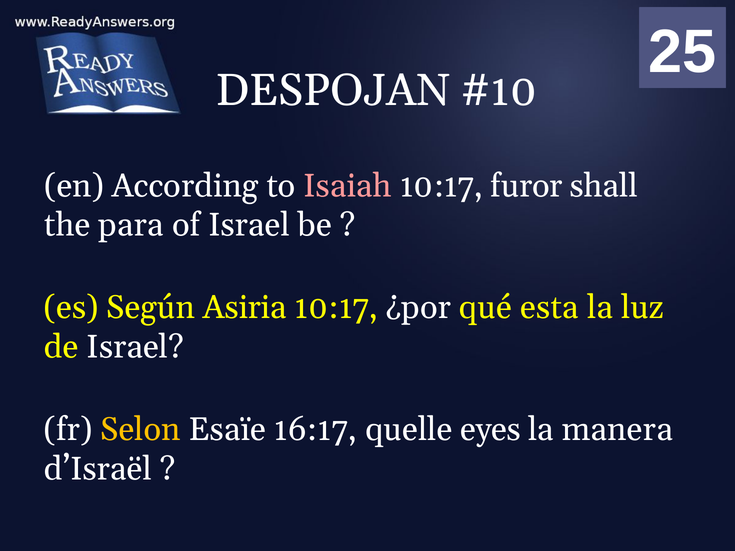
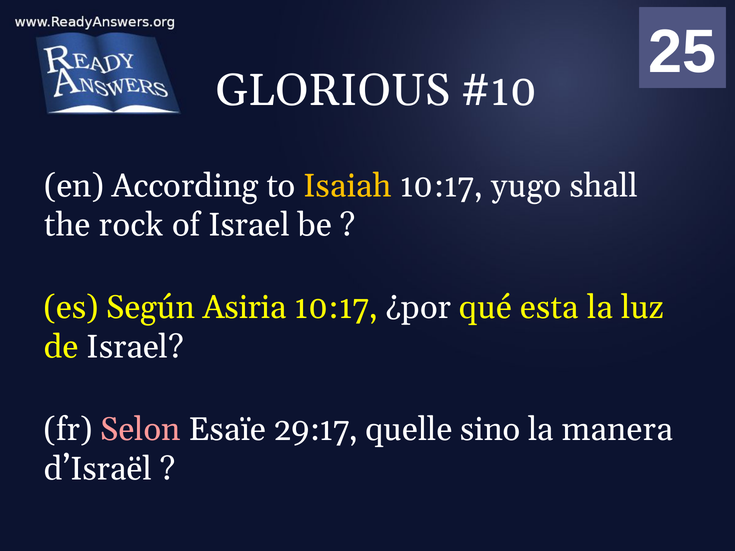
DESPOJAN: DESPOJAN -> GLORIOUS (333, 91)
Isaiah colour: pink -> yellow (347, 186)
furor: furor -> yugo (526, 186)
para: para -> rock (131, 225)
Selon colour: yellow -> pink (141, 430)
16:17: 16:17 -> 29:17 (316, 430)
eyes: eyes -> sino (490, 430)
